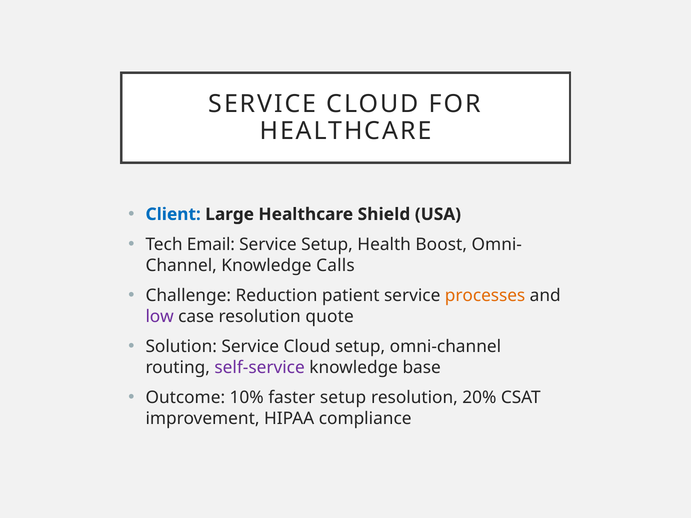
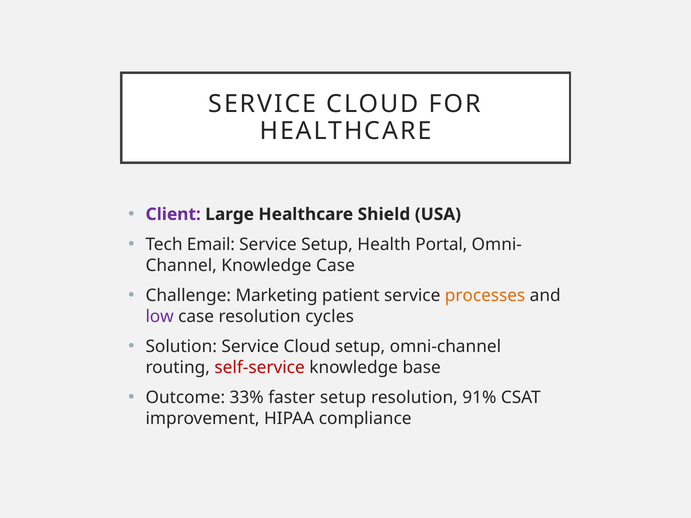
Client colour: blue -> purple (173, 214)
Boost: Boost -> Portal (441, 245)
Knowledge Calls: Calls -> Case (335, 265)
Reduction: Reduction -> Marketing (277, 296)
quote: quote -> cycles (330, 317)
self-service colour: purple -> red (260, 368)
10%: 10% -> 33% (247, 398)
20%: 20% -> 91% (479, 398)
